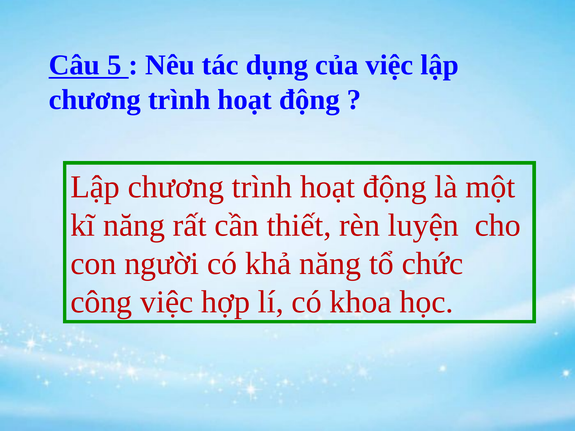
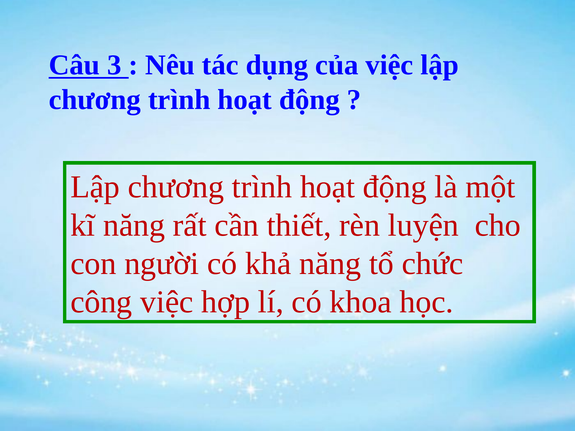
5: 5 -> 3 (114, 65)
